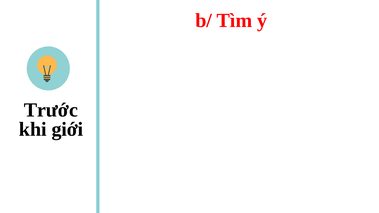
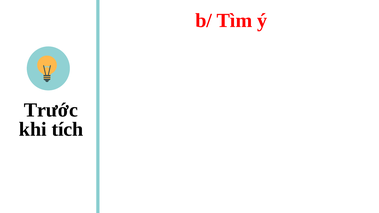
giới: giới -> tích (67, 129)
